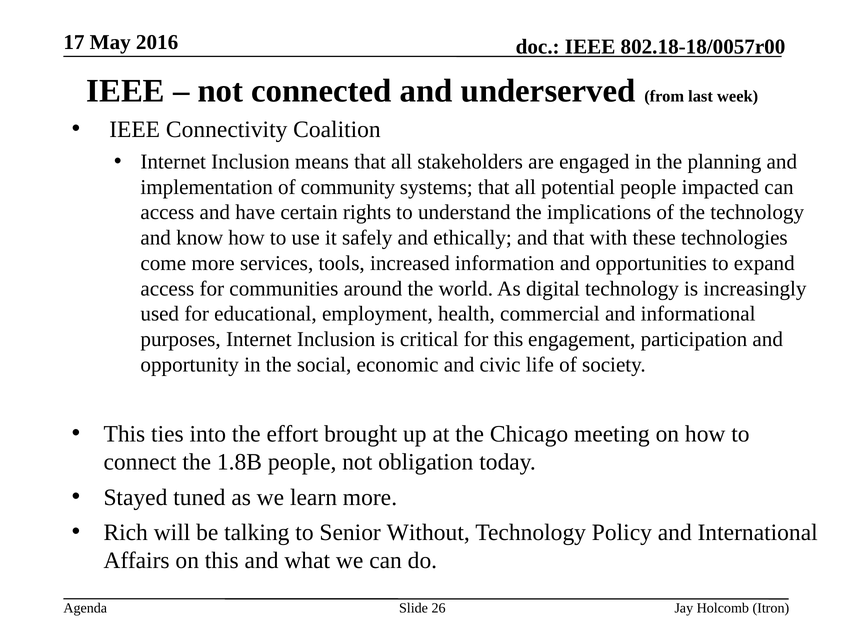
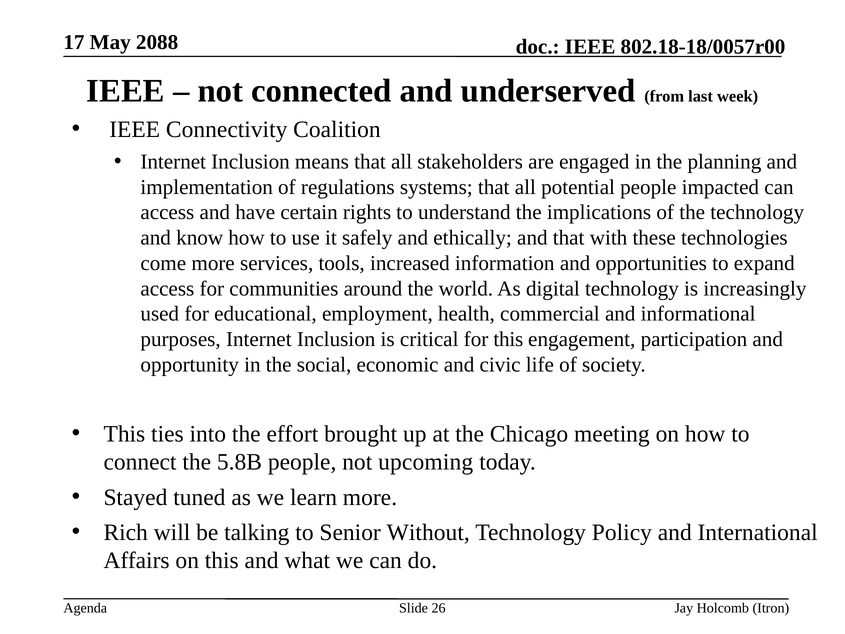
2016: 2016 -> 2088 (157, 42)
community: community -> regulations (348, 187)
1.8B: 1.8B -> 5.8B (239, 462)
obligation: obligation -> upcoming (426, 462)
